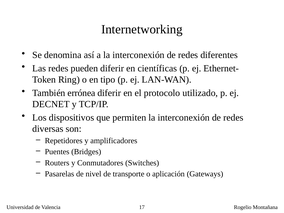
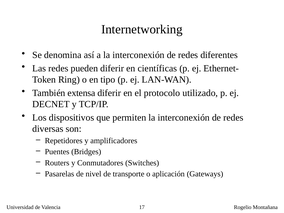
errónea: errónea -> extensa (81, 93)
